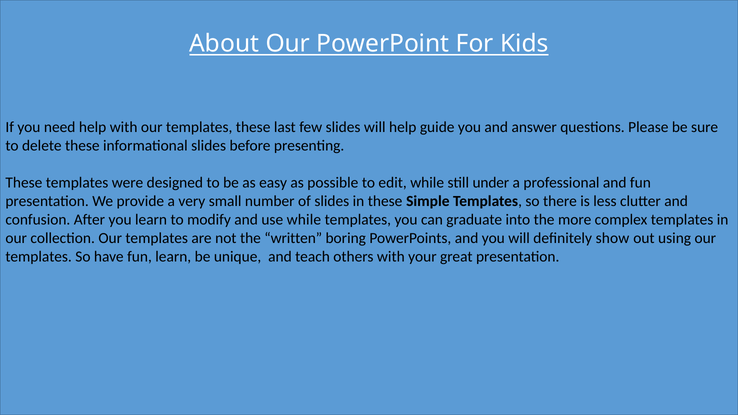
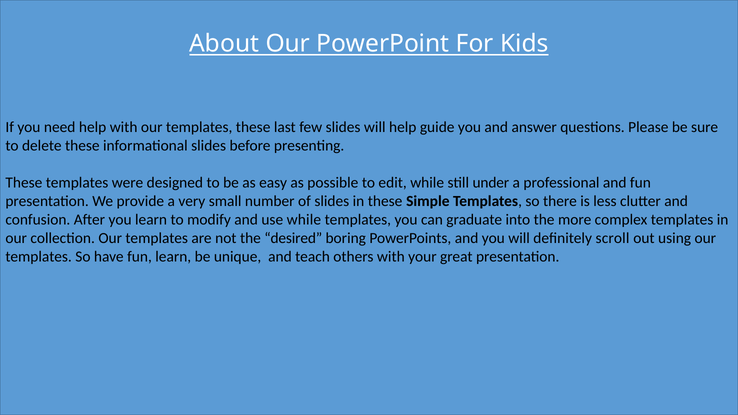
written: written -> desired (293, 238)
show: show -> scroll (613, 238)
